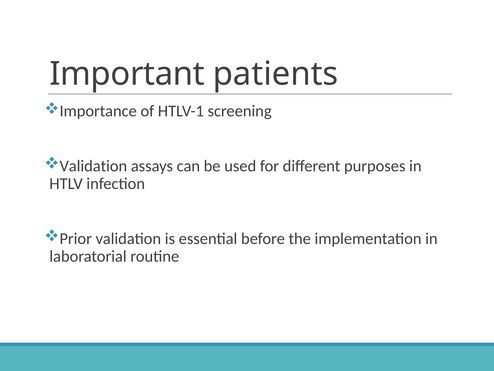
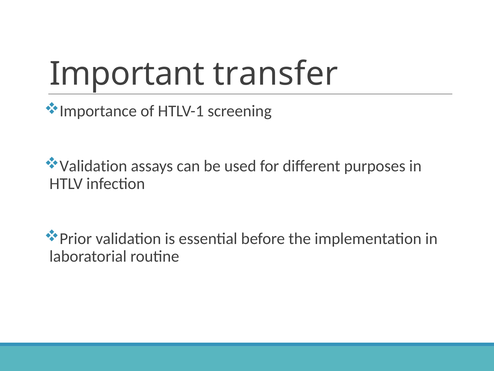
patients: patients -> transfer (275, 74)
